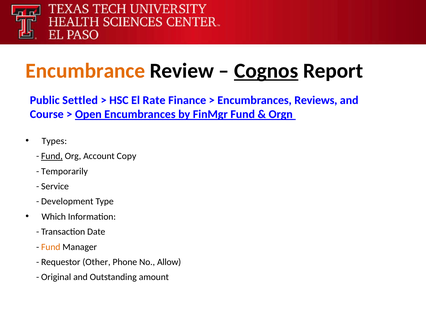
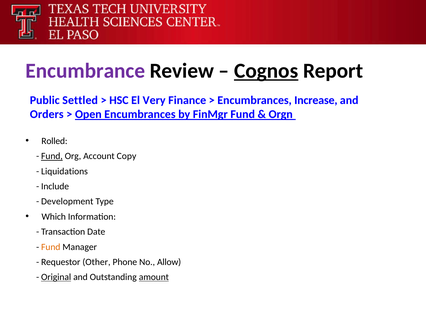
Encumbrance colour: orange -> purple (85, 71)
Rate: Rate -> Very (154, 100)
Reviews: Reviews -> Increase (316, 100)
Course: Course -> Orders (47, 115)
Types: Types -> Rolled (54, 141)
Temporarily: Temporarily -> Liquidations (64, 172)
Service: Service -> Include (55, 187)
Original underline: none -> present (56, 278)
amount underline: none -> present (154, 278)
